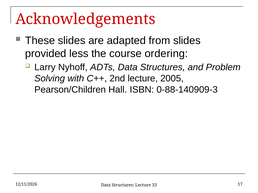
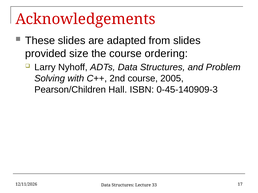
less: less -> size (79, 54)
2nd lecture: lecture -> course (143, 79)
0-88-140909-3: 0-88-140909-3 -> 0-45-140909-3 (187, 90)
